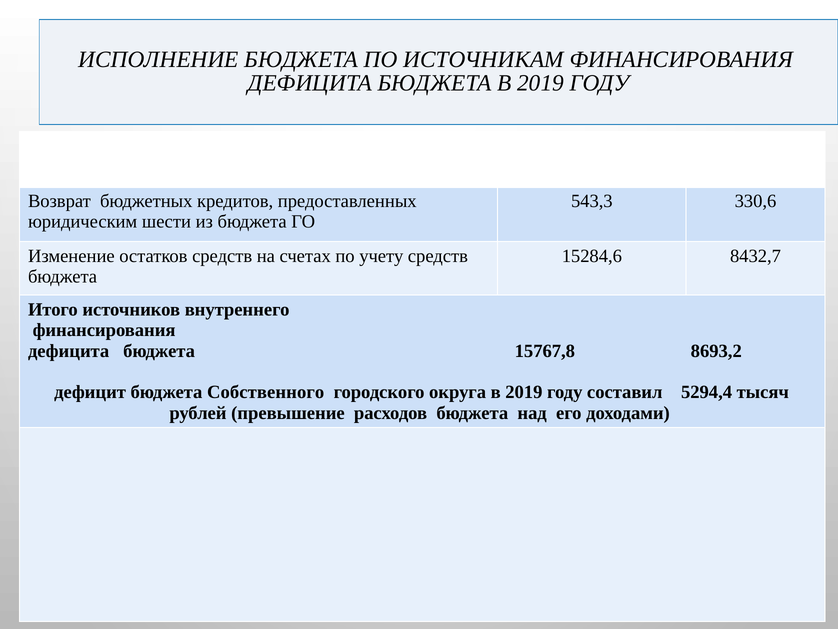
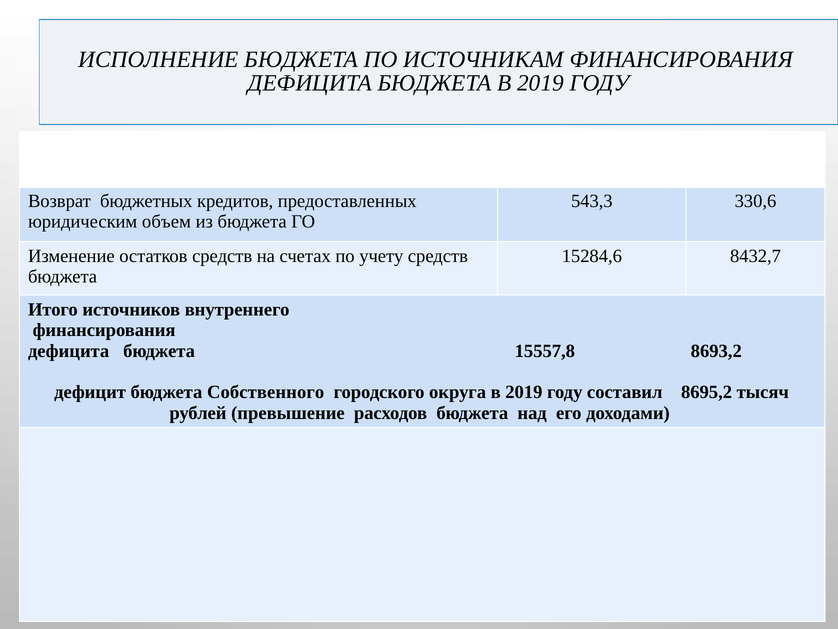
шести: шести -> объем (166, 222)
15767,8: 15767,8 -> 15557,8 (545, 351)
5294,4: 5294,4 -> 8695,2 (707, 392)
